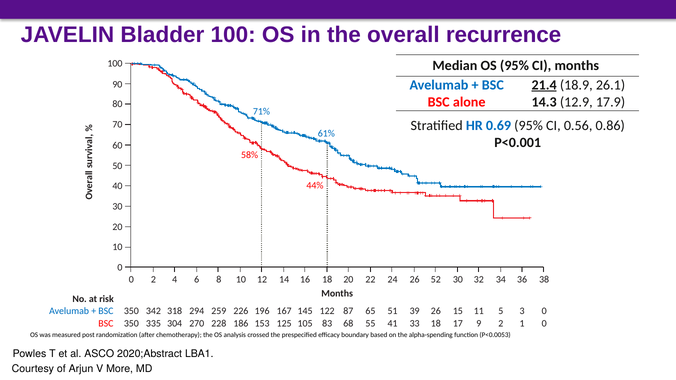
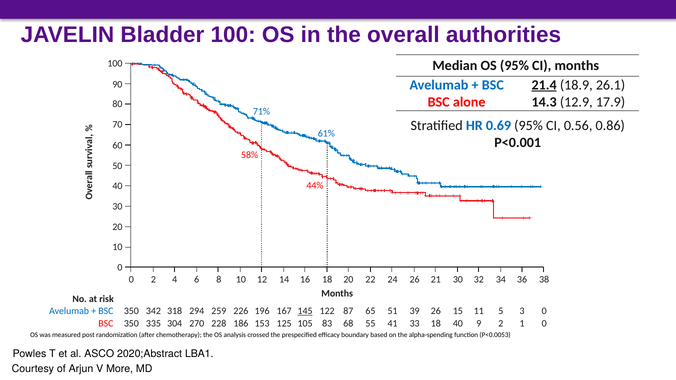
recurrence: recurrence -> authorities (504, 35)
52: 52 -> 21 (436, 280)
145 underline: none -> present (305, 311)
18 17: 17 -> 40 (458, 324)
